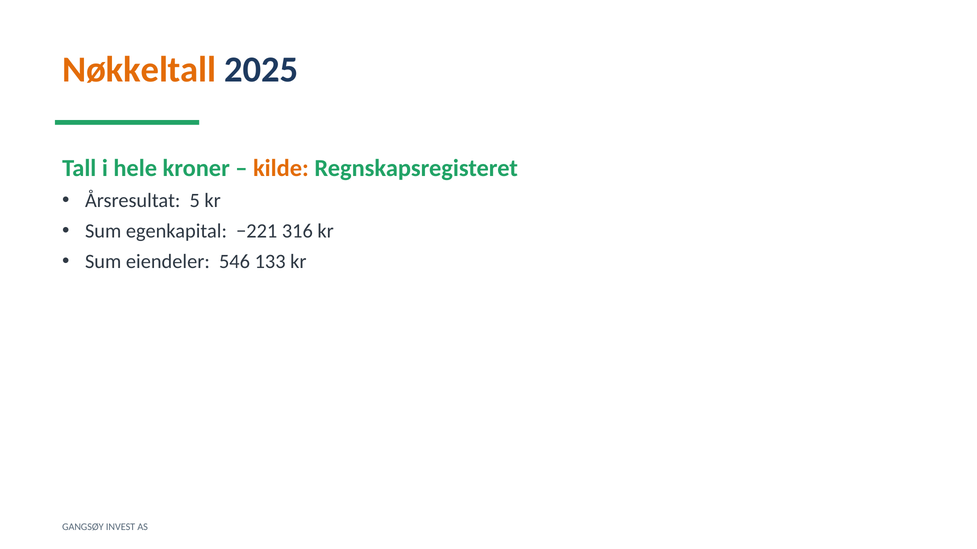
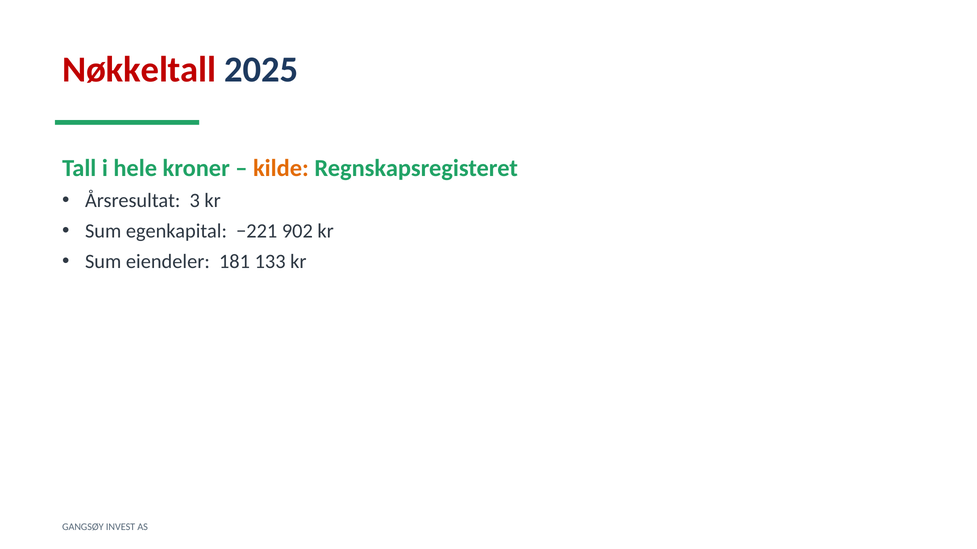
Nøkkeltall colour: orange -> red (139, 70)
5: 5 -> 3 (195, 201)
316: 316 -> 902 (297, 231)
546: 546 -> 181 (235, 262)
